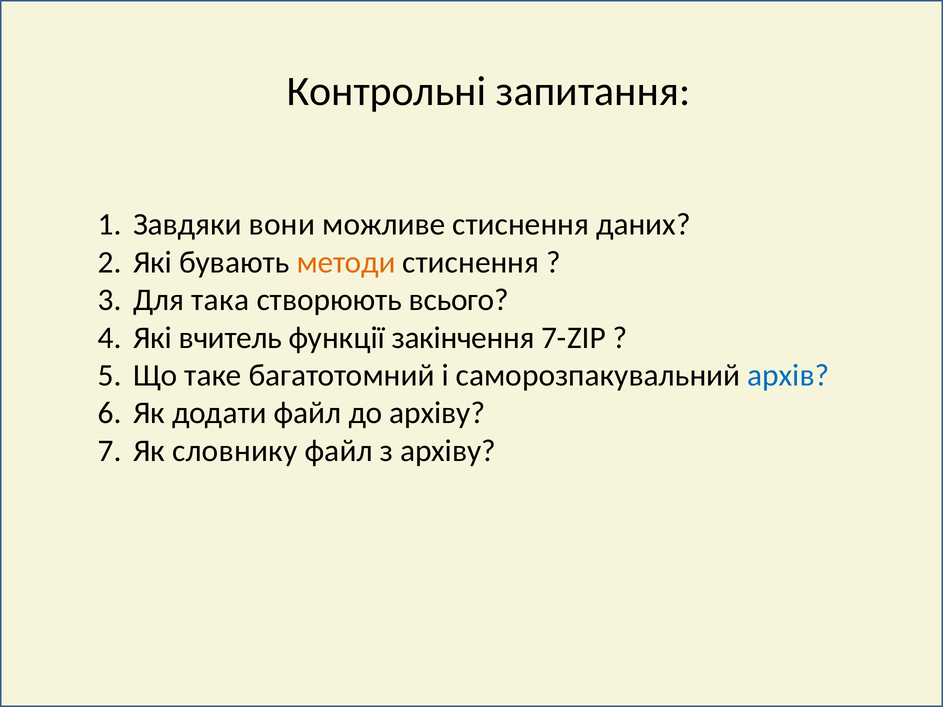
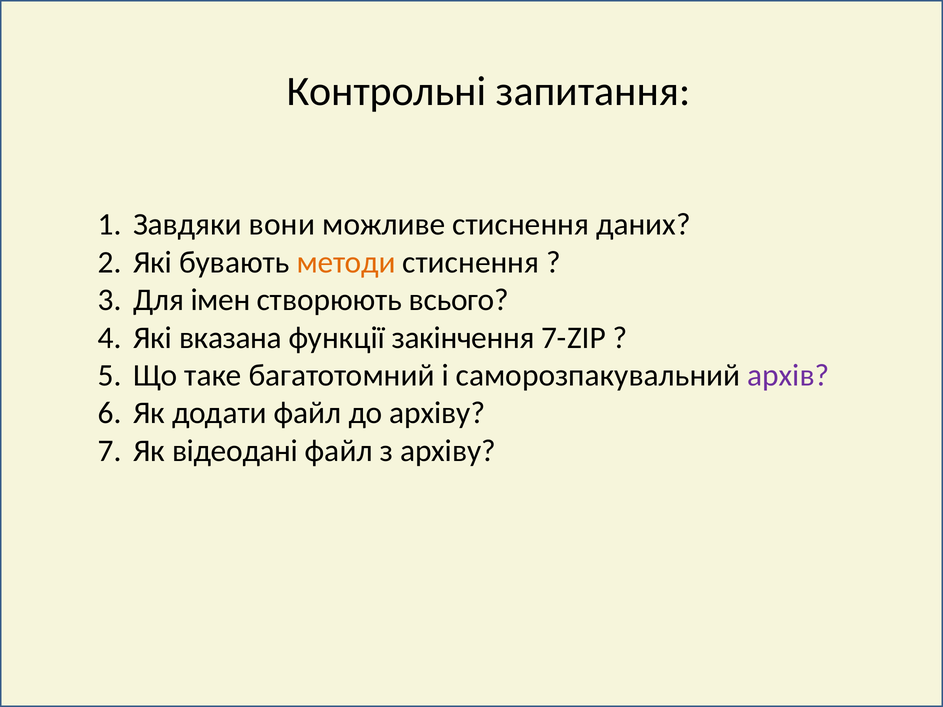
така: така -> імен (221, 300)
вчитель: вчитель -> вказана (231, 338)
архів colour: blue -> purple (788, 375)
словнику: словнику -> відеодані (235, 451)
